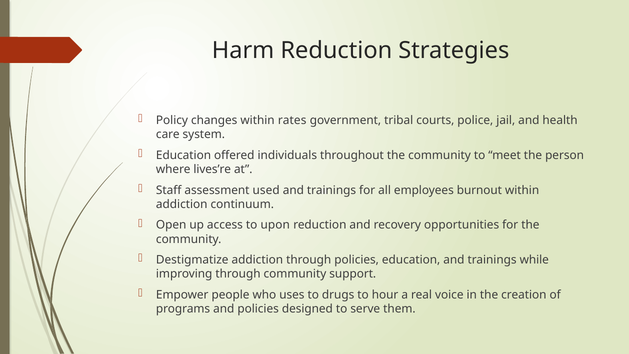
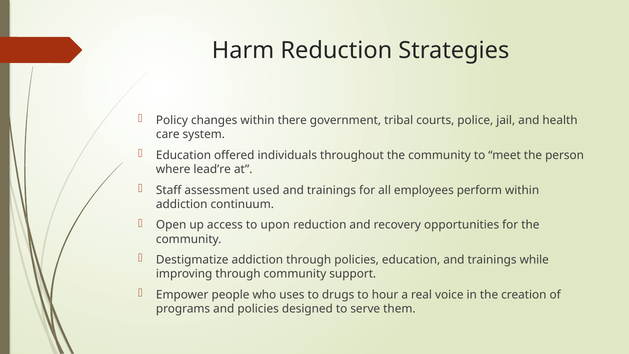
rates: rates -> there (292, 120)
lives’re: lives’re -> lead’re (212, 169)
burnout: burnout -> perform (479, 190)
